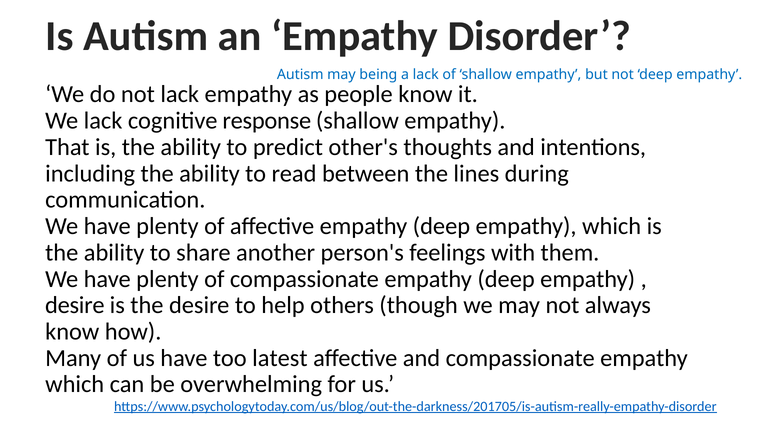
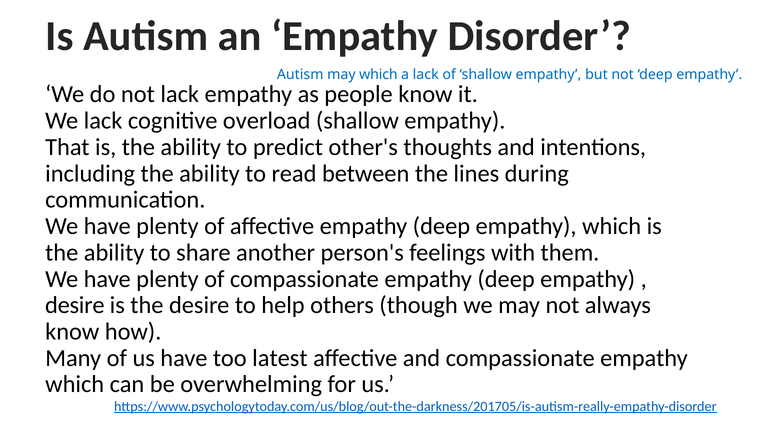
may being: being -> which (378, 74)
response: response -> overload (267, 121)
